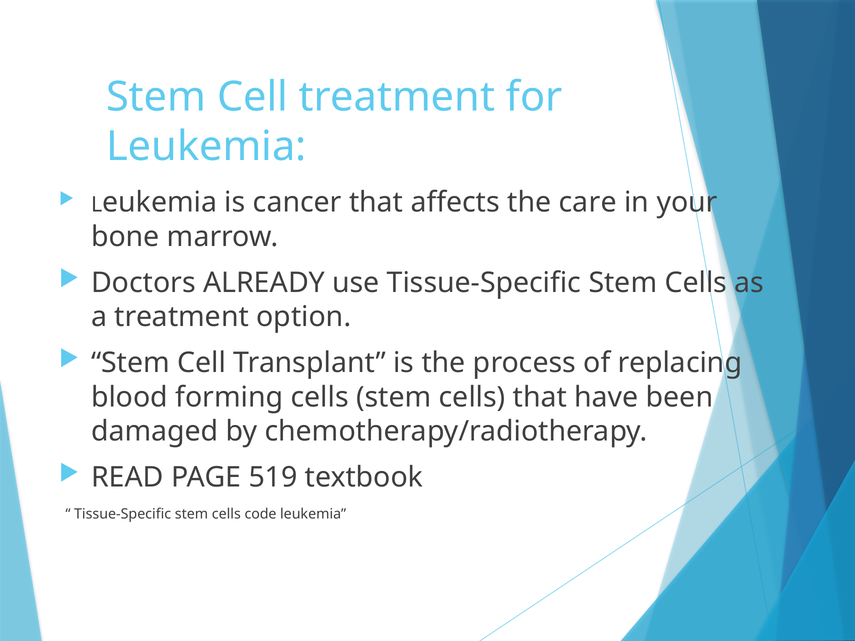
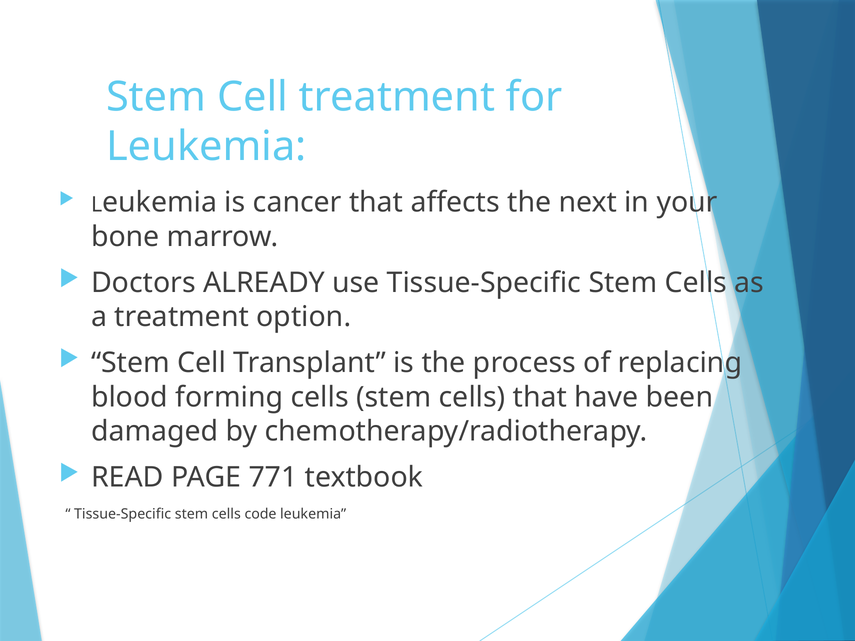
care: care -> next (588, 203)
519: 519 -> 771 (273, 478)
